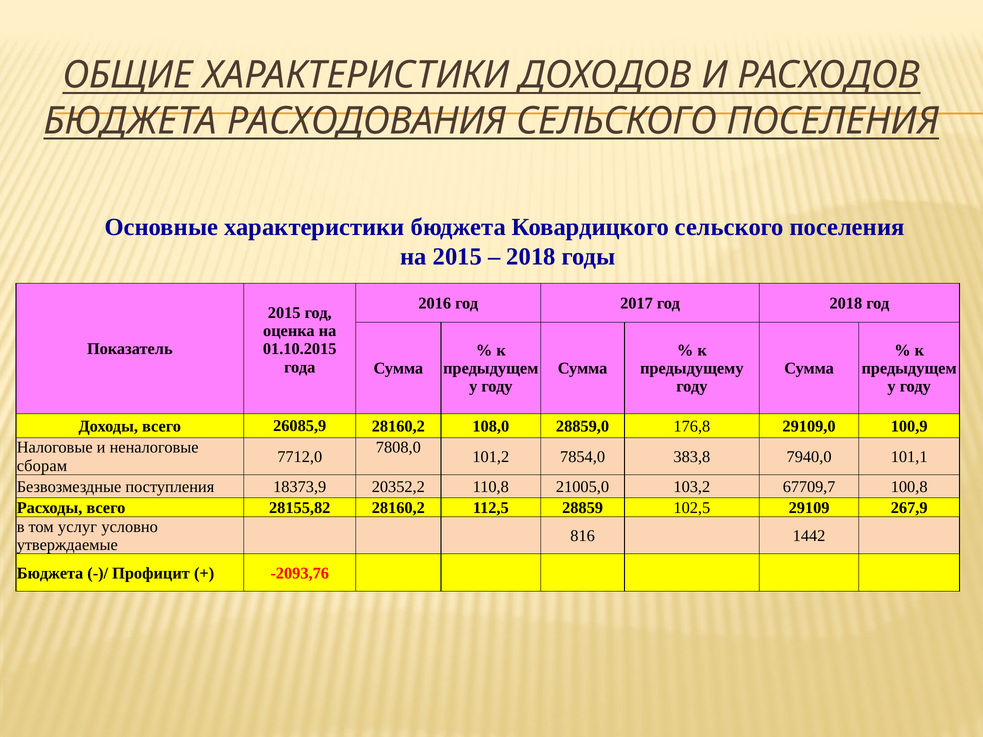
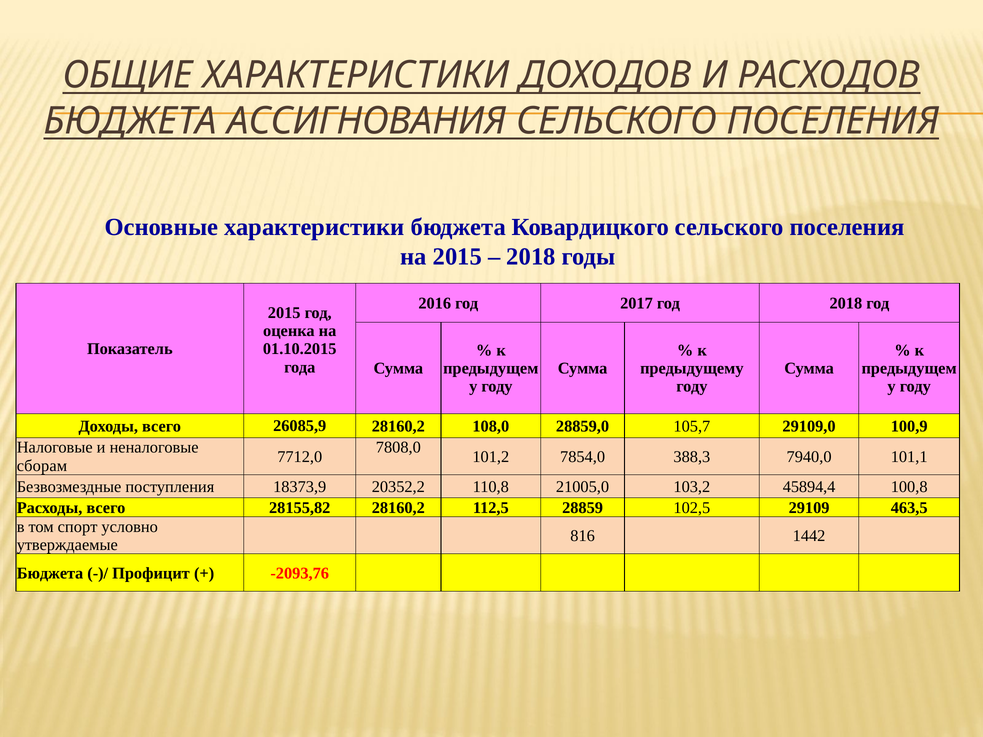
РАСХОДОВАНИЯ: РАСХОДОВАНИЯ -> АССИГНОВАНИЯ (367, 121)
176,8: 176,8 -> 105,7 (692, 426)
383,8: 383,8 -> 388,3 (692, 457)
67709,7: 67709,7 -> 45894,4 (809, 487)
267,9: 267,9 -> 463,5 (909, 508)
услуг: услуг -> спорт (78, 527)
